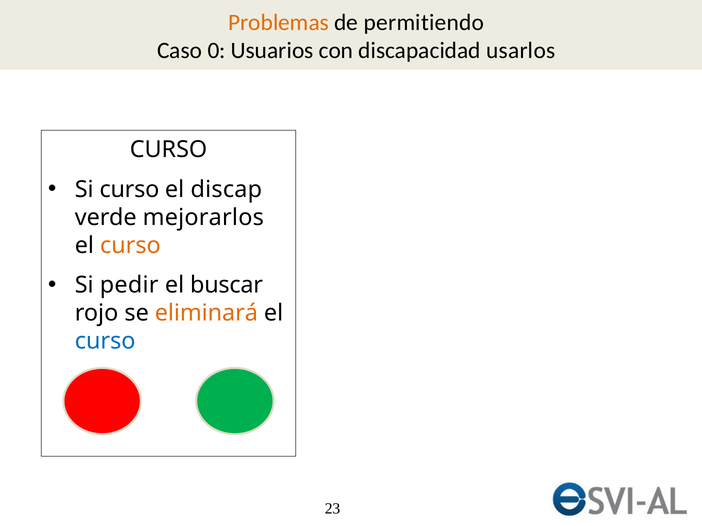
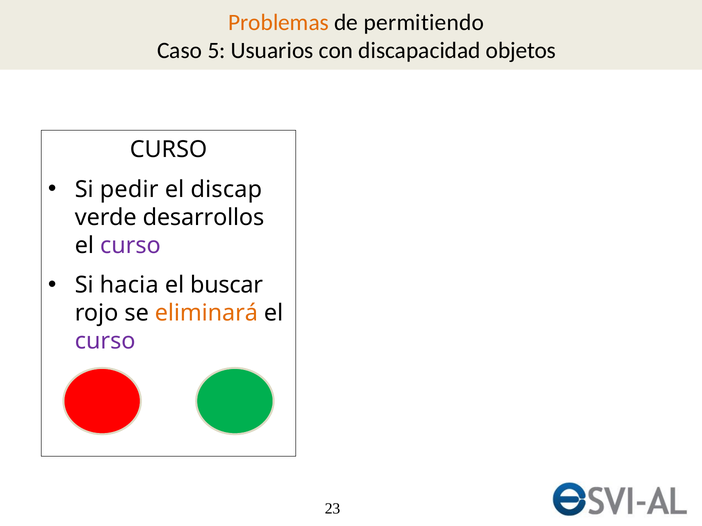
0: 0 -> 5 (217, 50)
usarlos: usarlos -> objetos (521, 50)
Si curso: curso -> pedir (129, 189)
mejorarlos: mejorarlos -> desarrollos (203, 218)
curso colour: orange -> purple (130, 246)
pedir: pedir -> hacia (129, 285)
curso colour: blue -> purple (105, 342)
